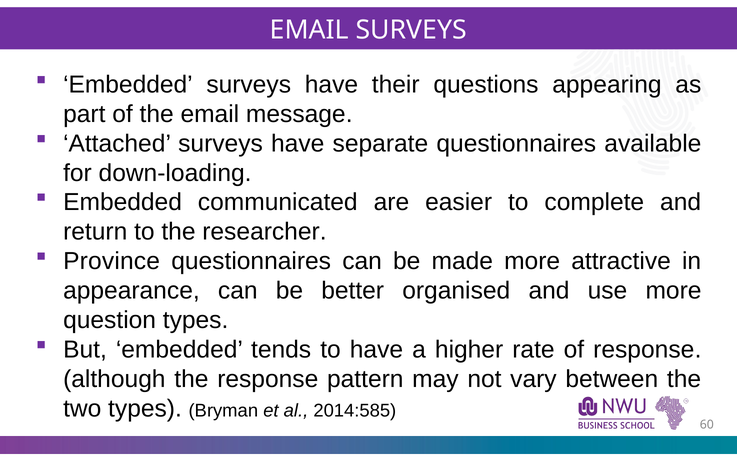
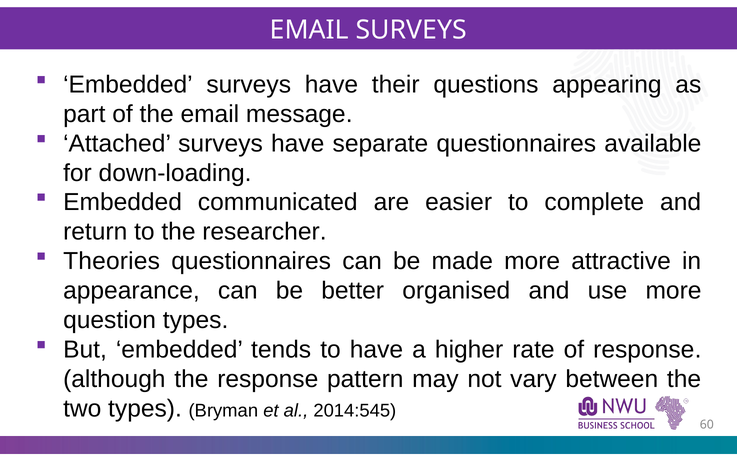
Province: Province -> Theories (112, 262)
2014:585: 2014:585 -> 2014:545 (355, 411)
